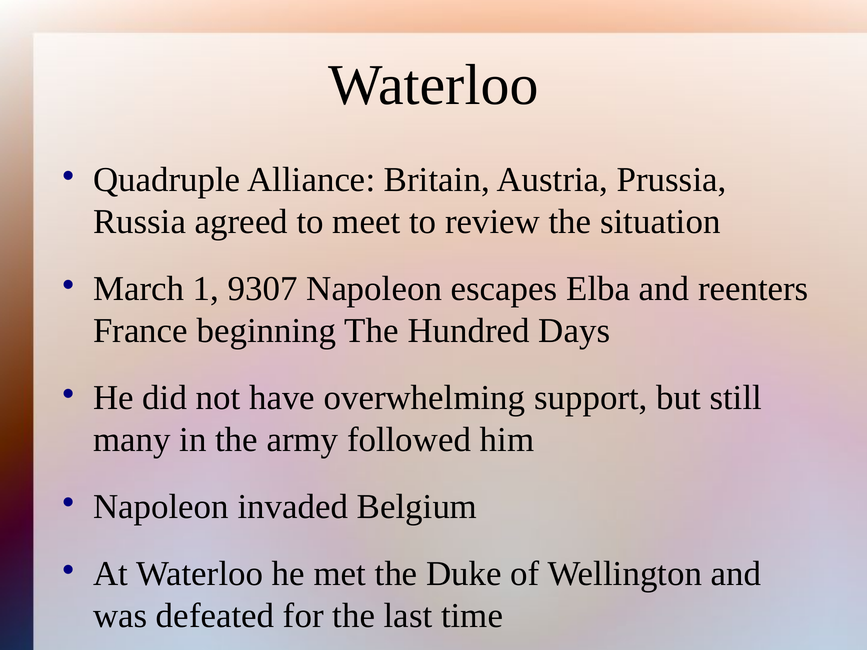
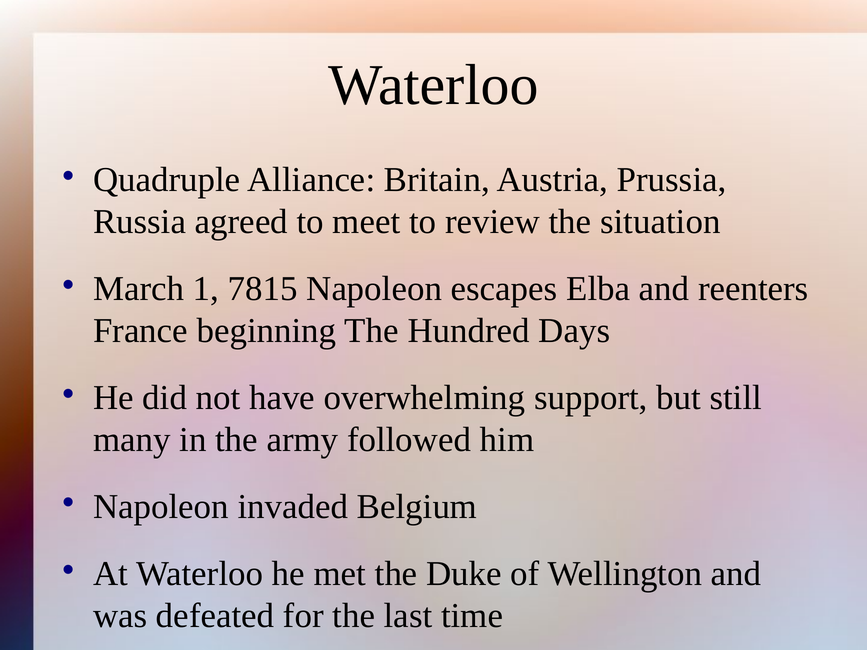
9307: 9307 -> 7815 (263, 289)
